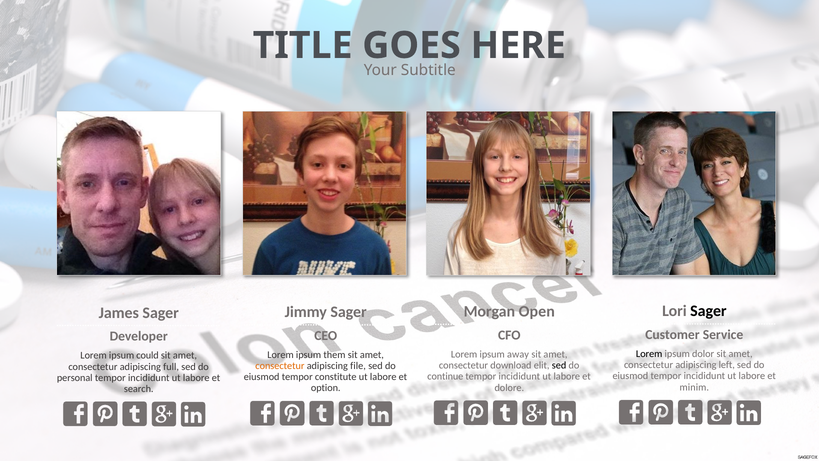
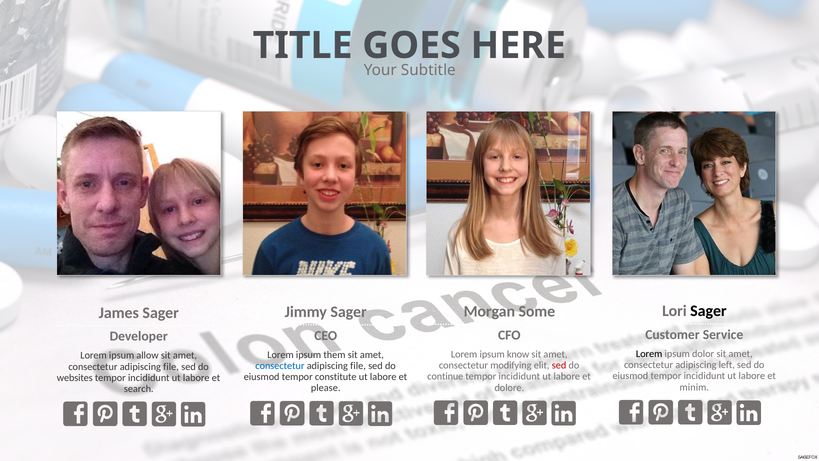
Open: Open -> Some (537, 311)
away: away -> know (518, 354)
could: could -> allow (148, 355)
download: download -> modifying (511, 365)
sed colour: black -> red (559, 365)
consectetur colour: orange -> blue (280, 366)
full: full -> file (171, 366)
personal: personal -> websites (75, 377)
option: option -> please (326, 388)
